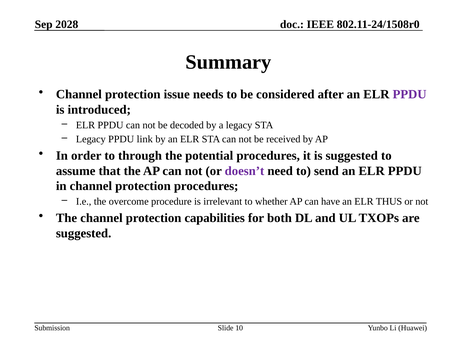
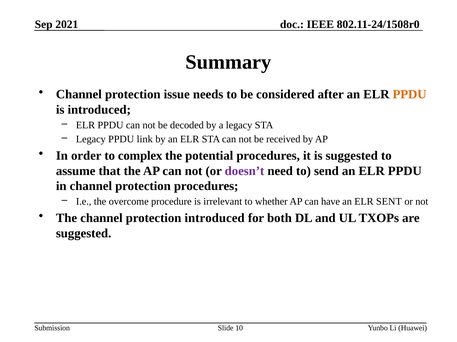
2028: 2028 -> 2021 (67, 24)
PPDU colour: purple -> orange (410, 95)
through: through -> complex (140, 156)
THUS: THUS -> SENT (389, 202)
protection capabilities: capabilities -> introduced (215, 219)
